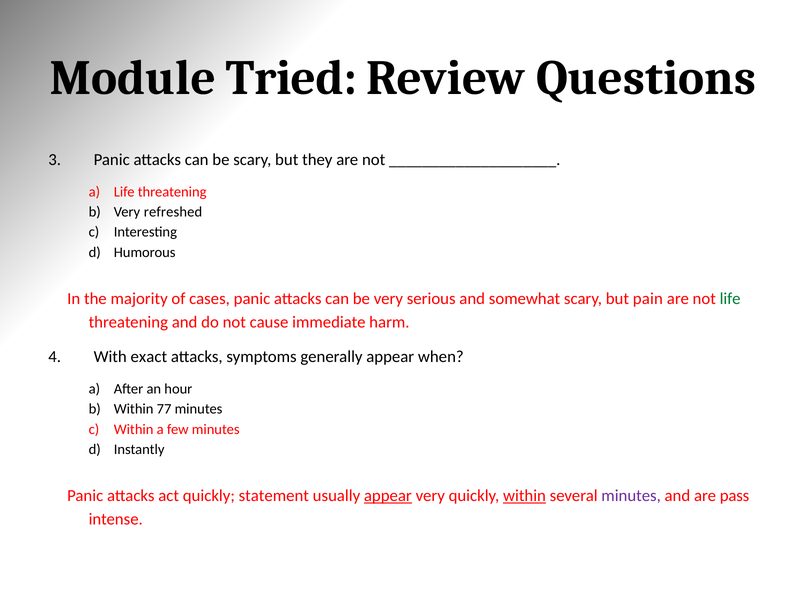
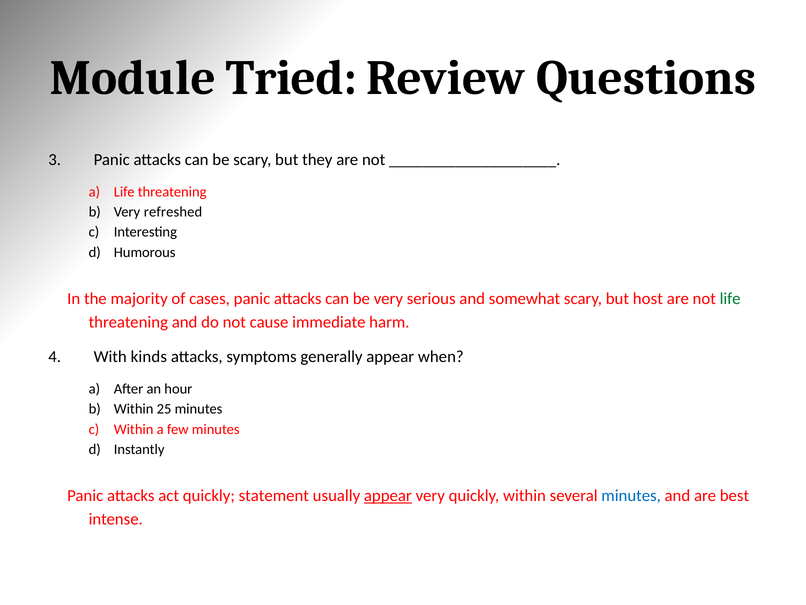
pain: pain -> host (648, 299)
exact: exact -> kinds (149, 356)
77: 77 -> 25 (164, 409)
within underline: present -> none (524, 496)
minutes colour: purple -> blue (631, 496)
pass: pass -> best (734, 496)
